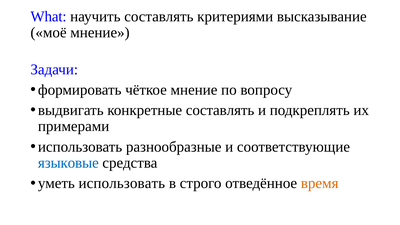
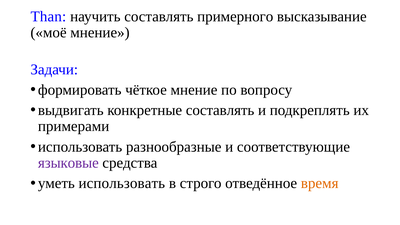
What: What -> Than (48, 17)
критериями: критериями -> примерного (235, 17)
языковые colour: blue -> purple (68, 163)
